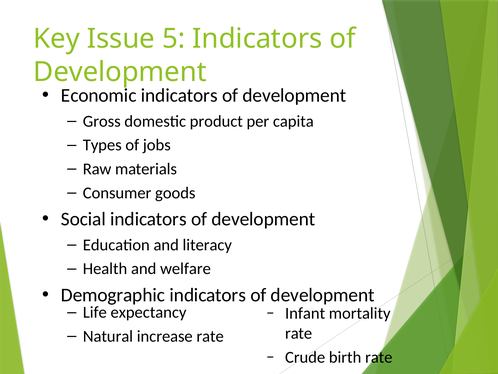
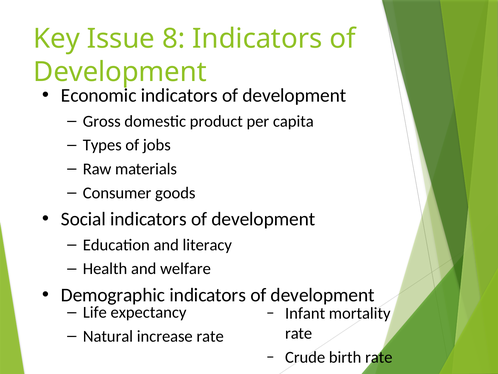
5: 5 -> 8 (174, 39)
